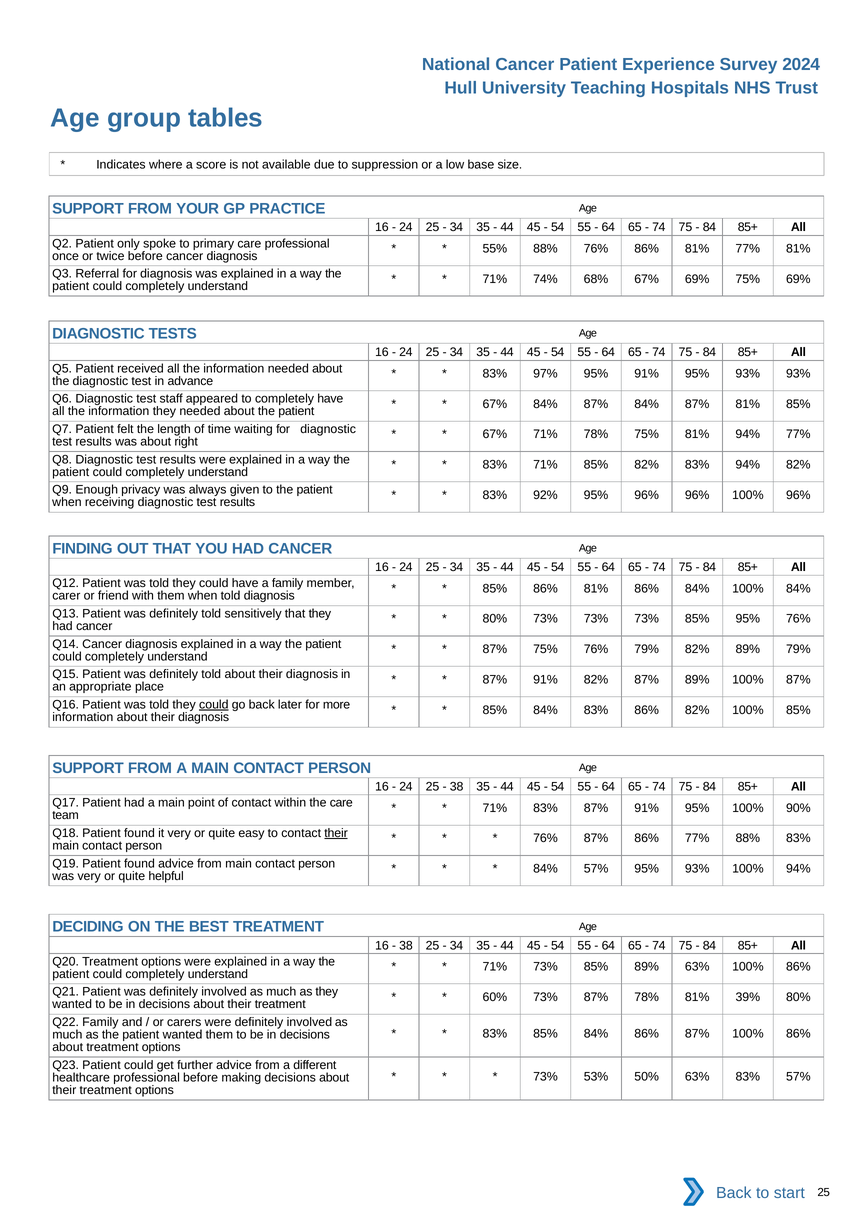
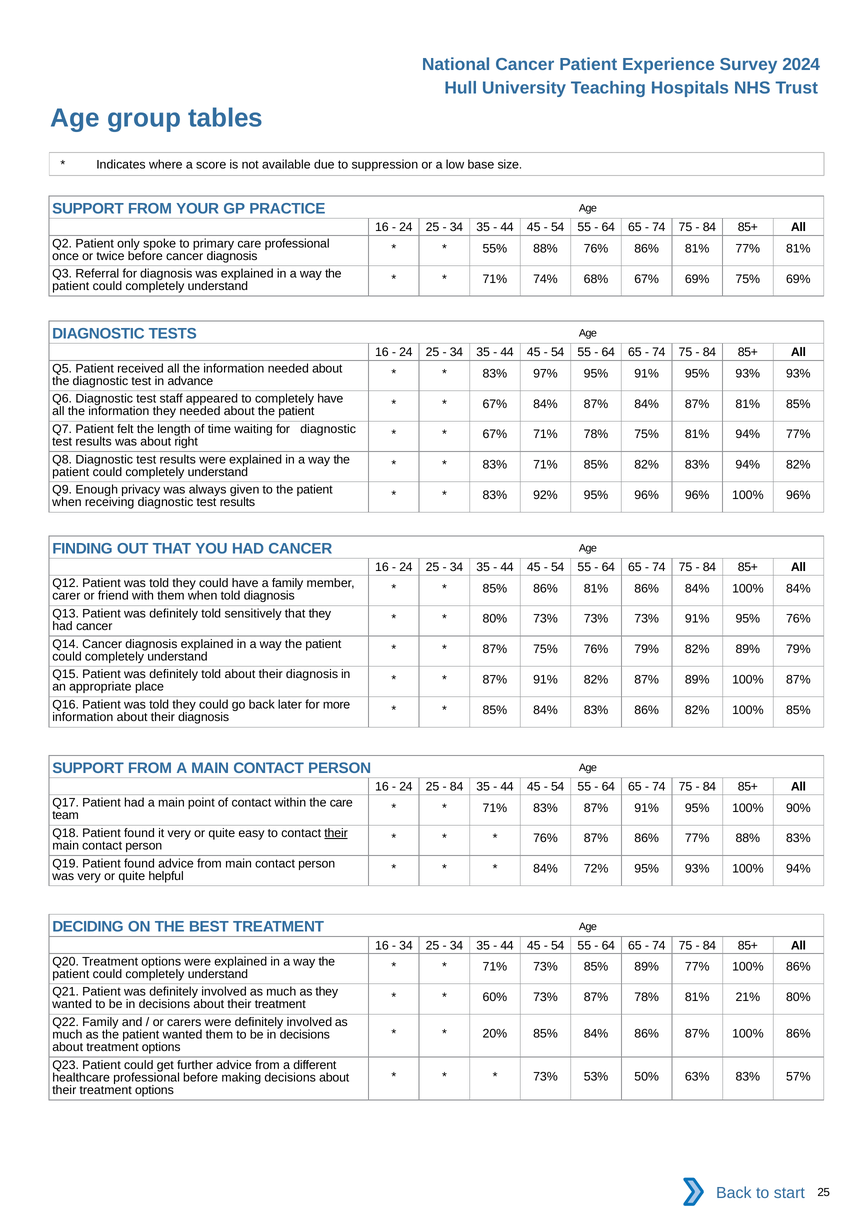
73% 73% 85%: 85% -> 91% (697, 619)
could underline: present -> none (214, 705)
38: 38 -> 84 (457, 787)
84% 57%: 57% -> 72% (596, 869)
38: 38 -> 34 (406, 945)
89% 63%: 63% -> 77% (697, 967)
39%: 39% -> 21% (748, 997)
83%: 83% -> 20% (495, 1033)
